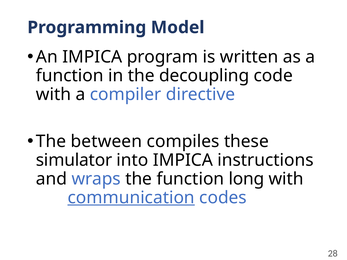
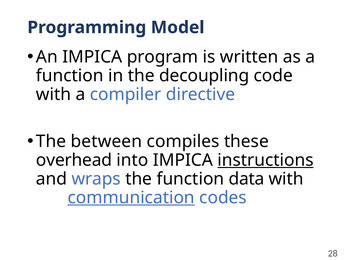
simulator: simulator -> overhead (74, 160)
instructions underline: none -> present (266, 160)
long: long -> data (246, 179)
